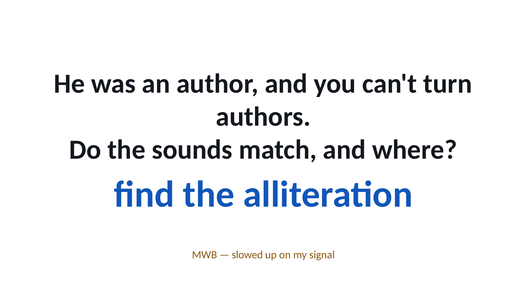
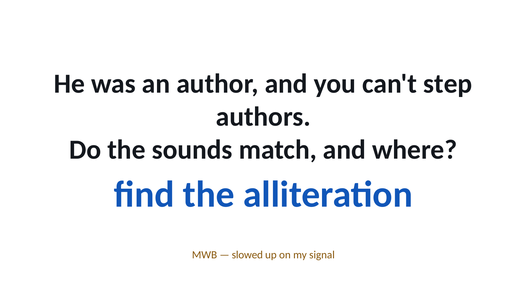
turn: turn -> step (448, 84)
